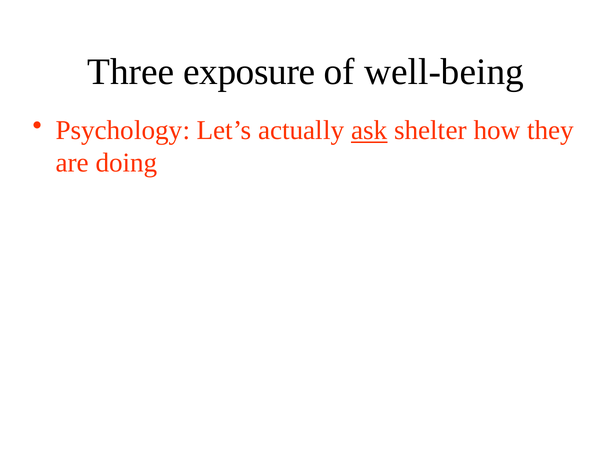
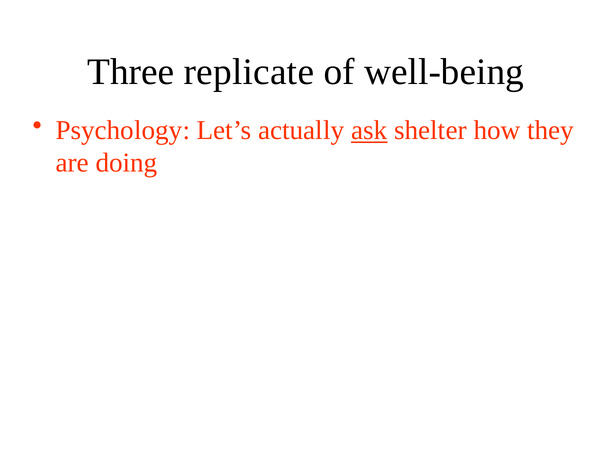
exposure: exposure -> replicate (249, 72)
